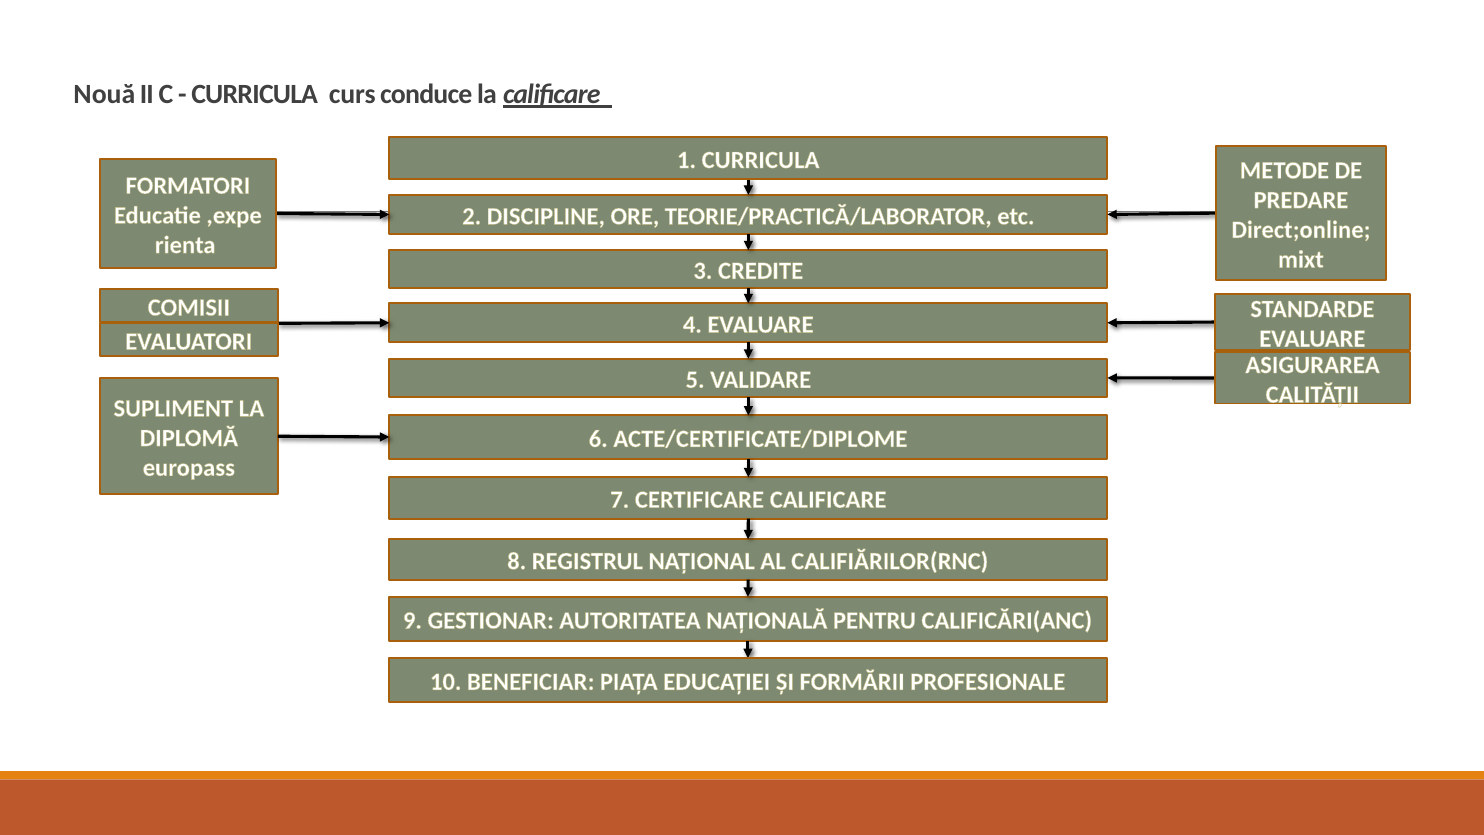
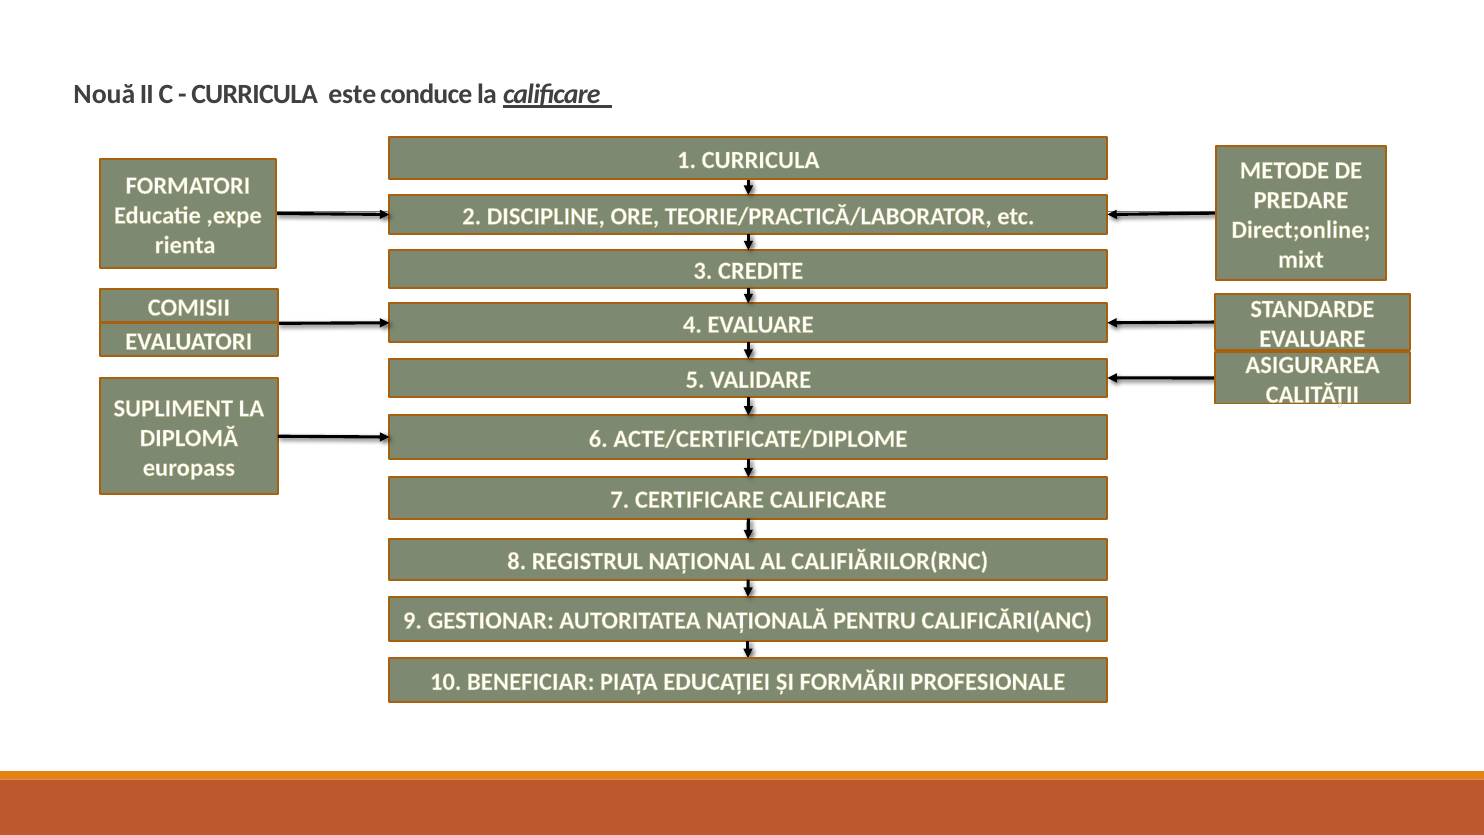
curs: curs -> este (352, 94)
